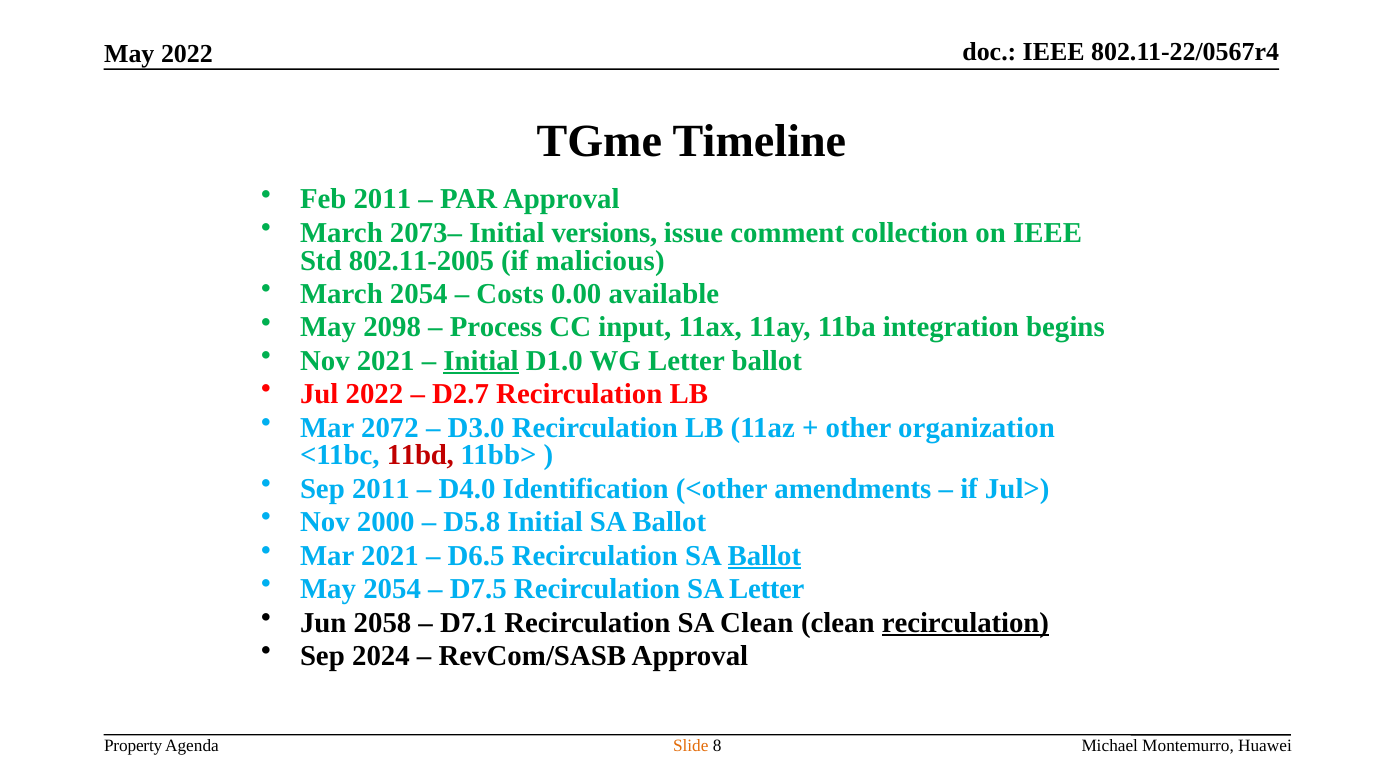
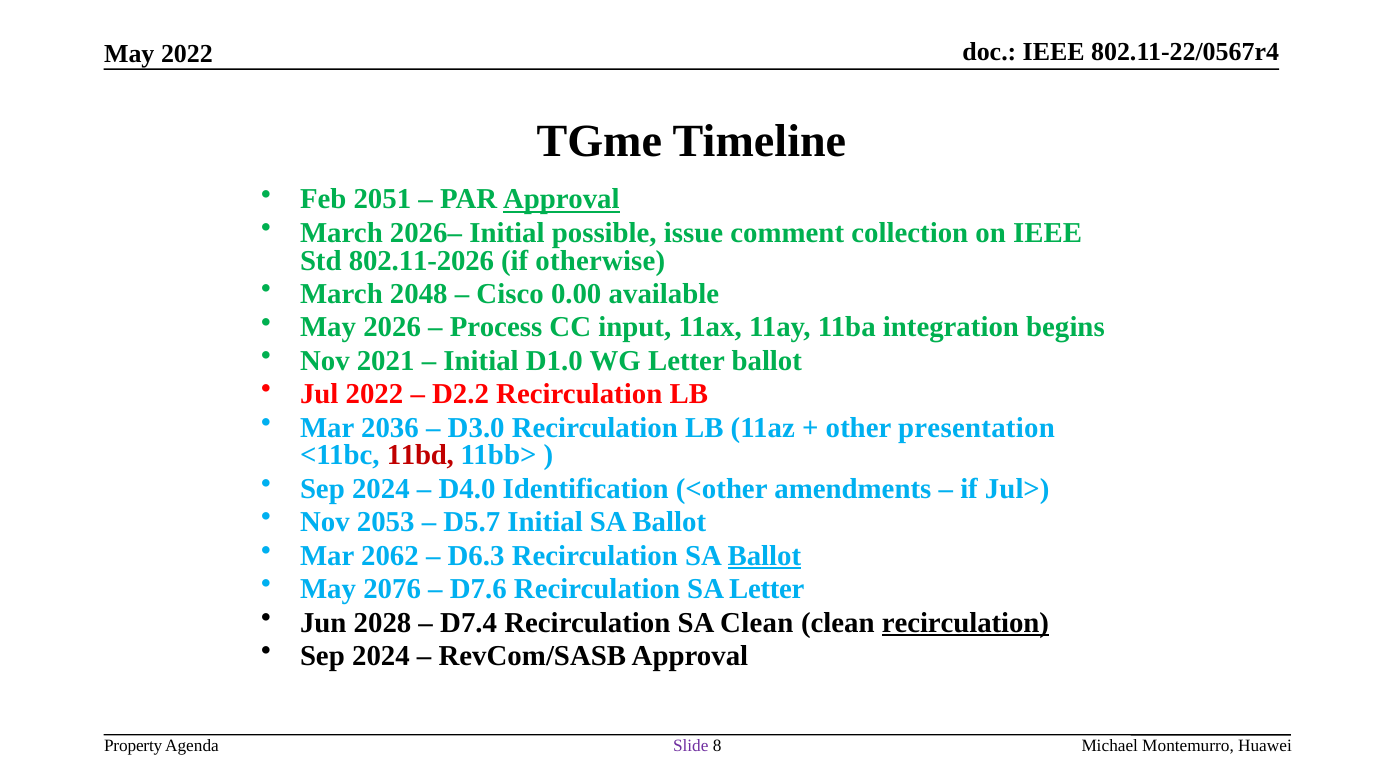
Feb 2011: 2011 -> 2051 (382, 199)
Approval underline: none -> present (561, 199)
2073–: 2073– -> 2026– (426, 233)
versions: versions -> possible (604, 233)
802.11-2005: 802.11-2005 -> 802.11-2026 (421, 260)
malicious: malicious -> otherwise (600, 260)
March 2054: 2054 -> 2048 (419, 294)
Costs: Costs -> Cisco (510, 294)
2098: 2098 -> 2026 (392, 327)
Initial underline: present -> none (481, 361)
D2.7: D2.7 -> D2.2 (461, 394)
2072: 2072 -> 2036 (390, 428)
organization: organization -> presentation (976, 428)
2011: 2011 -> 2024 (381, 489)
2000: 2000 -> 2053 (386, 522)
D5.8: D5.8 -> D5.7 (472, 522)
Mar 2021: 2021 -> 2062 (390, 556)
D6.5: D6.5 -> D6.3 (476, 556)
May 2054: 2054 -> 2076 (392, 589)
D7.5: D7.5 -> D7.6 (478, 589)
2058: 2058 -> 2028 (383, 623)
D7.1: D7.1 -> D7.4 (469, 623)
Slide colour: orange -> purple (691, 746)
